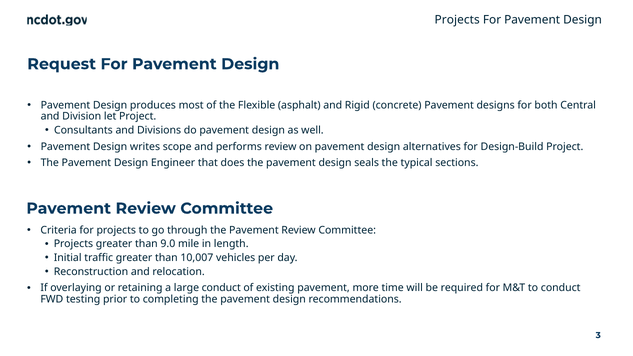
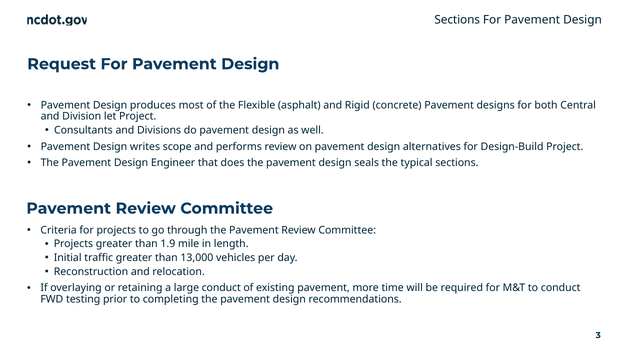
Projects: Projects -> Sections (457, 20)
9.0: 9.0 -> 1.9 (168, 244)
10,007: 10,007 -> 13,000 (197, 258)
